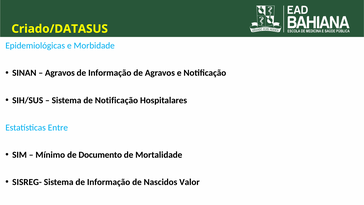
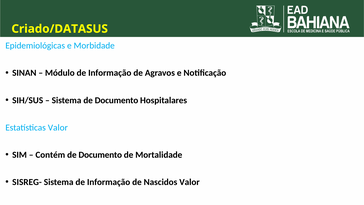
Agravos: Agravos -> Módulo (60, 73)
Sistema de Notificação: Notificação -> Documento (117, 100)
Estatísticas Entre: Entre -> Valor (58, 127)
Mínimo: Mínimo -> Contém (50, 155)
